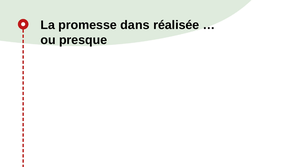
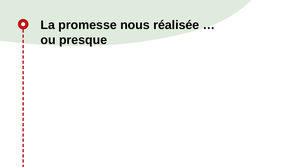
dans: dans -> nous (135, 25)
